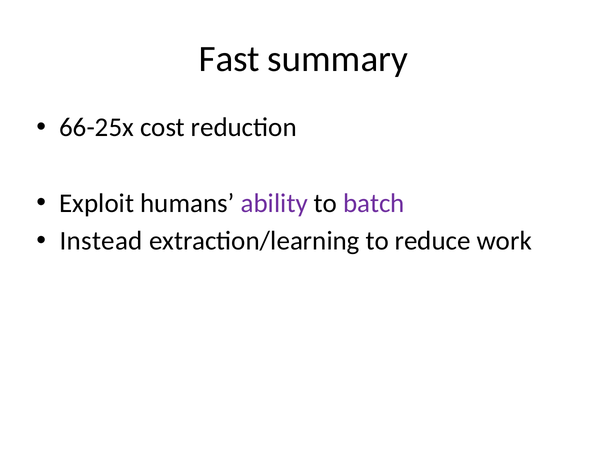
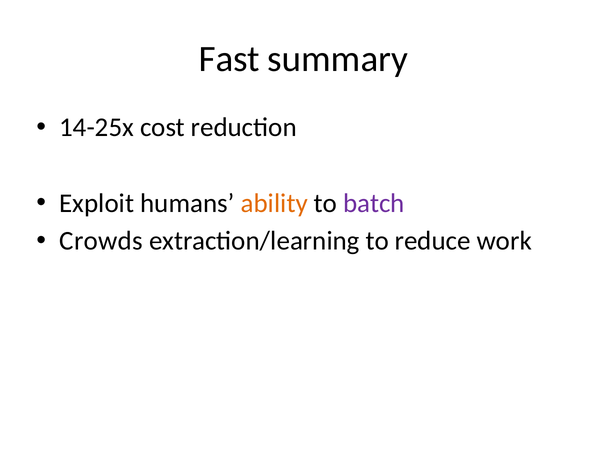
66-25x: 66-25x -> 14-25x (97, 128)
ability colour: purple -> orange (274, 203)
Instead: Instead -> Crowds (101, 241)
